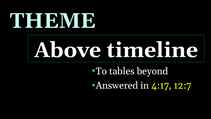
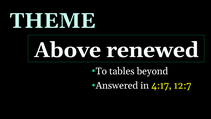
timeline: timeline -> renewed (152, 50)
